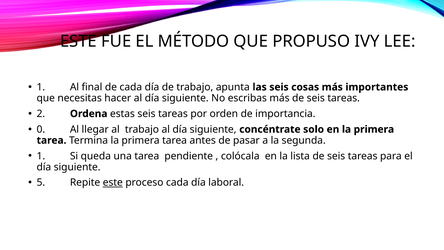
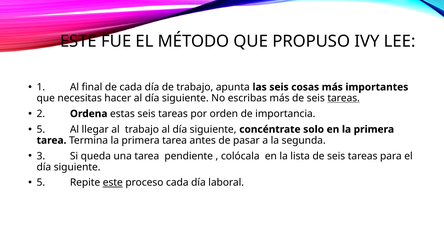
tareas underline: none -> present (344, 98)
0: 0 -> 5 (41, 129)
1: 1 -> 3 (41, 156)
